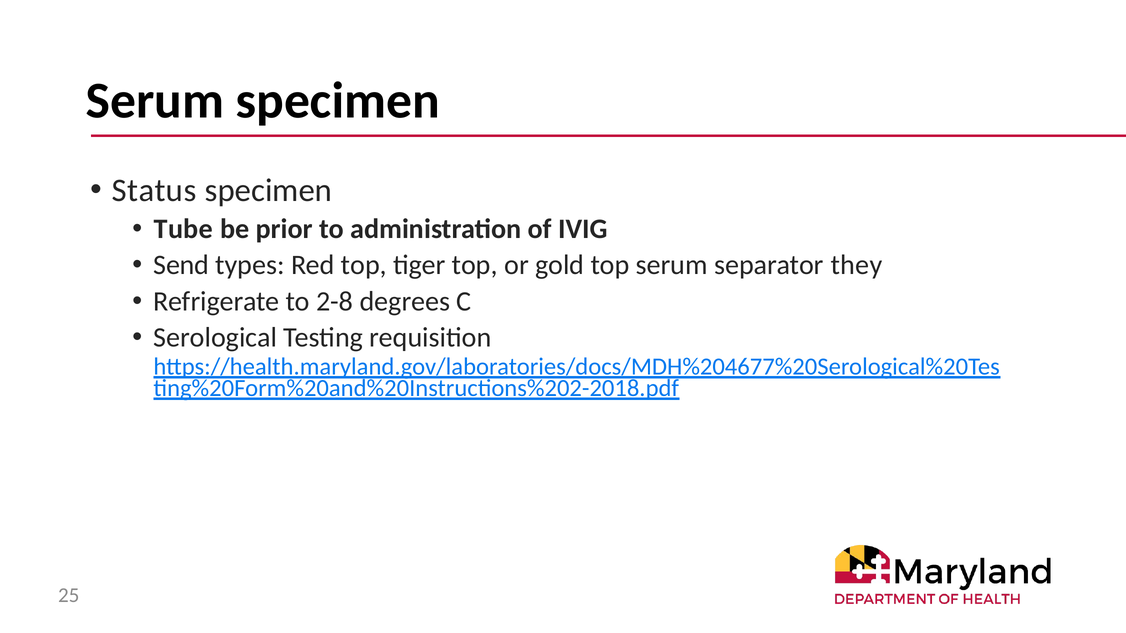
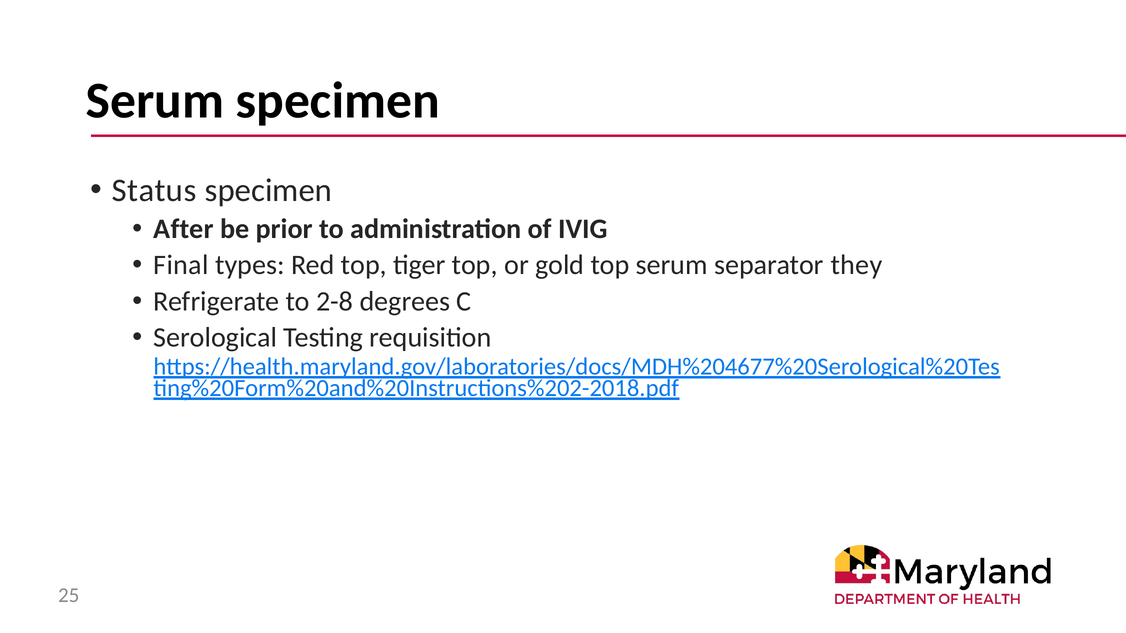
Tube: Tube -> After (184, 229)
Send: Send -> Final (181, 265)
